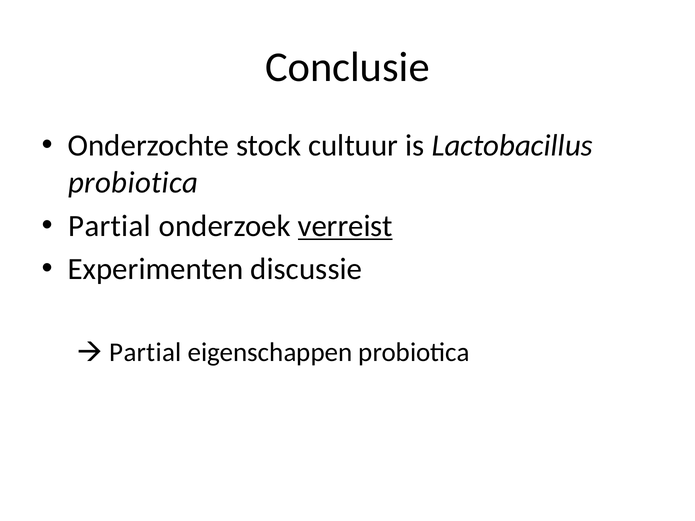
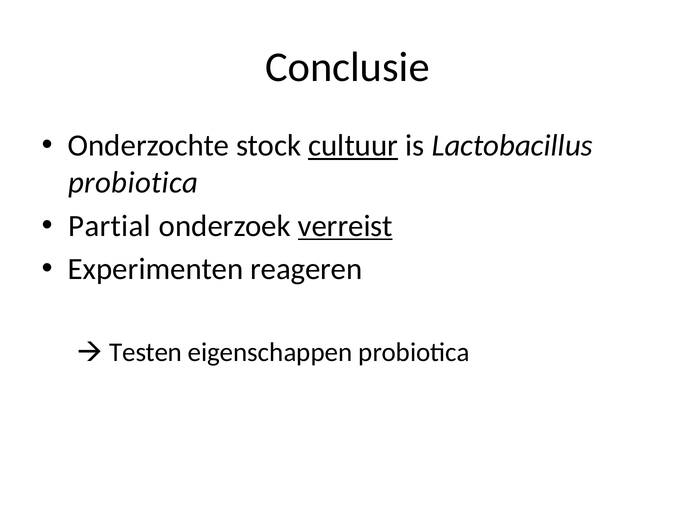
cultuur underline: none -> present (353, 146)
discussie: discussie -> reageren (306, 269)
Partial: Partial -> Testen (146, 353)
